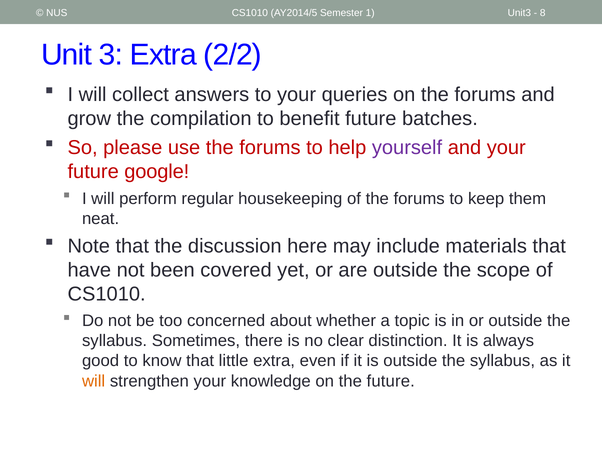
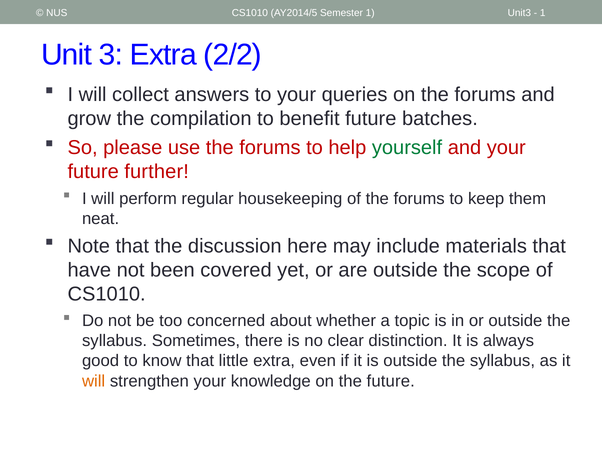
8: 8 -> 1 (543, 13)
yourself colour: purple -> green (407, 148)
google: google -> further (157, 172)
